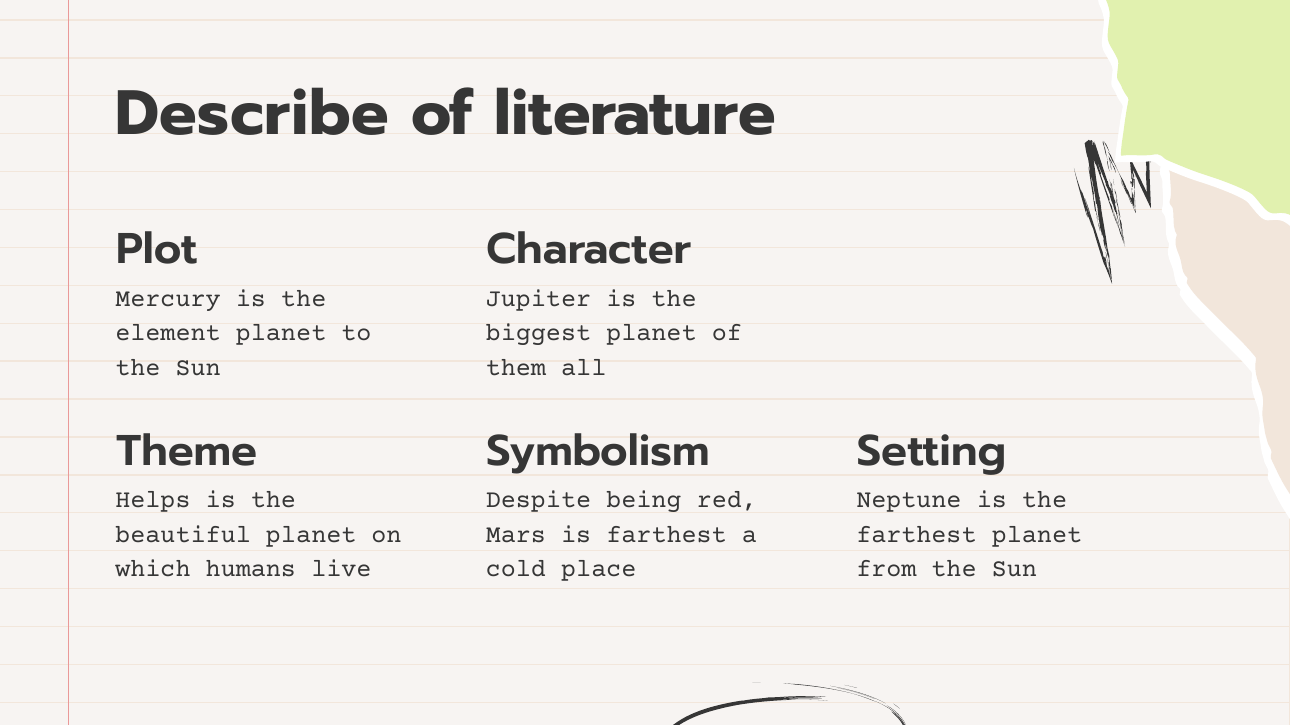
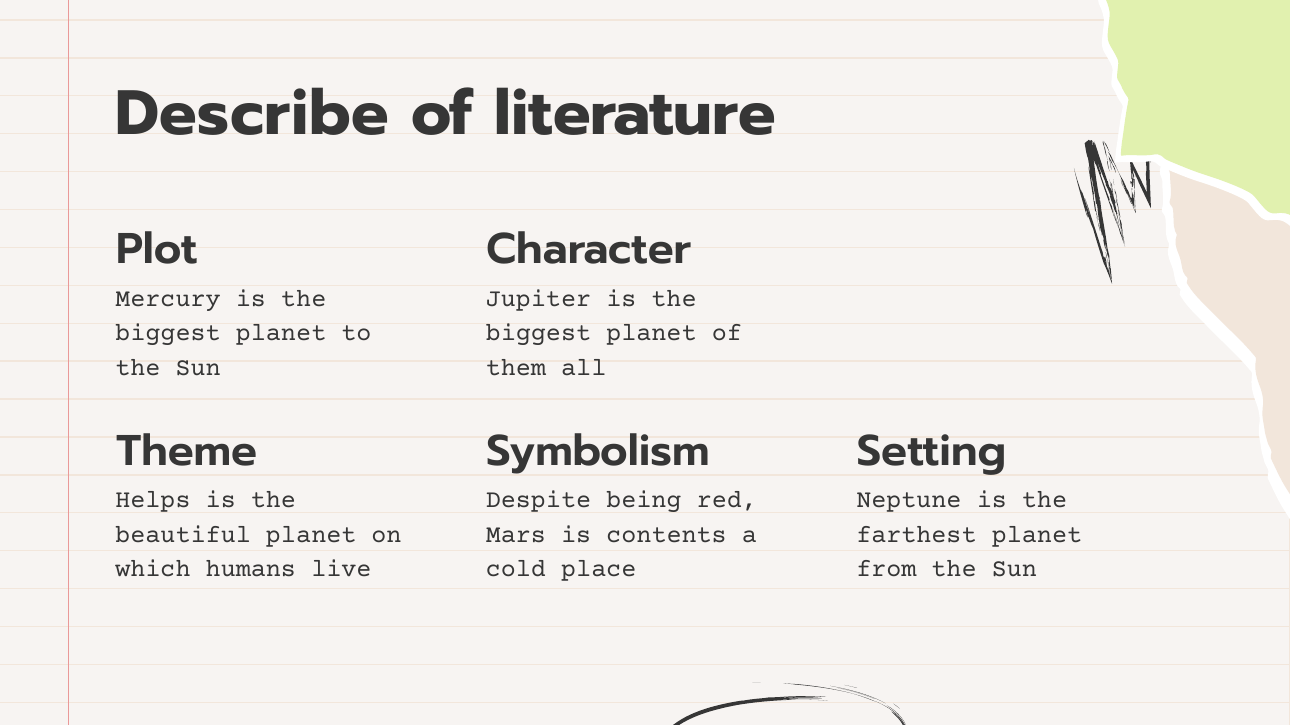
element: element -> biggest (168, 333)
is farthest: farthest -> contents (667, 534)
